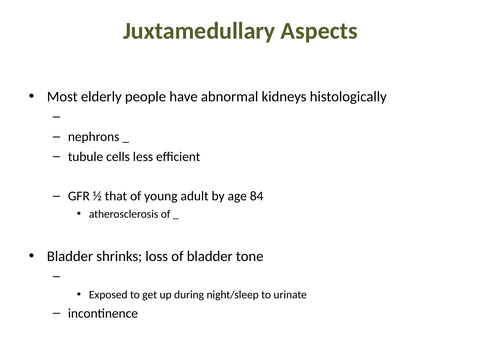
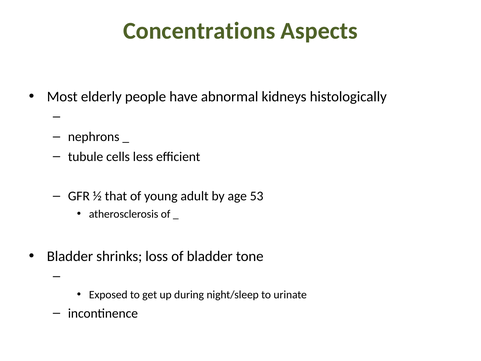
Juxtamedullary: Juxtamedullary -> Concentrations (199, 31)
84: 84 -> 53 (257, 196)
